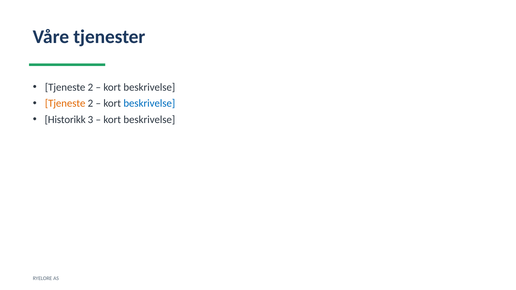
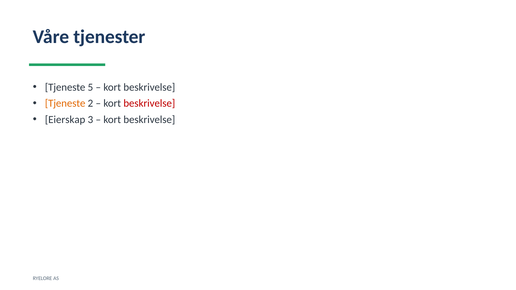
2: 2 -> 5 (90, 87)
beskrivelse colour: blue -> red (149, 104)
Historikk: Historikk -> Eierskap (65, 120)
